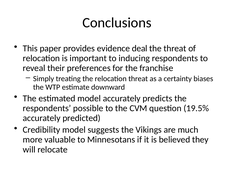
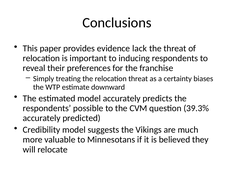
deal: deal -> lack (140, 48)
19.5%: 19.5% -> 39.3% (196, 108)
